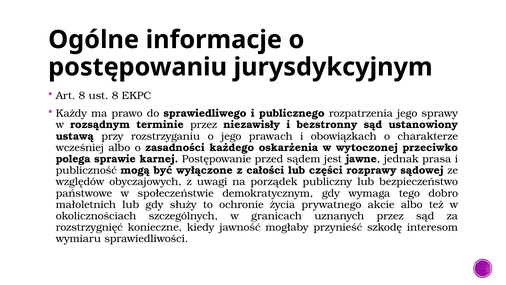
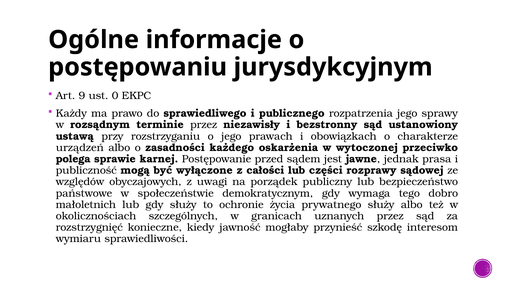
Art 8: 8 -> 9 (82, 96)
ust 8: 8 -> 0 (115, 96)
wcześniej: wcześniej -> urządzeń (80, 147)
prywatnego akcie: akcie -> służy (381, 204)
